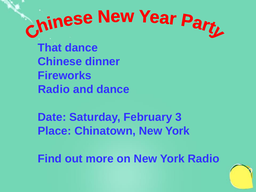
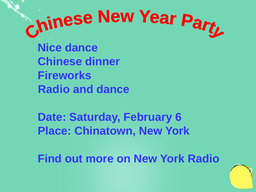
That: That -> Nice (50, 48)
3: 3 -> 6 (179, 117)
